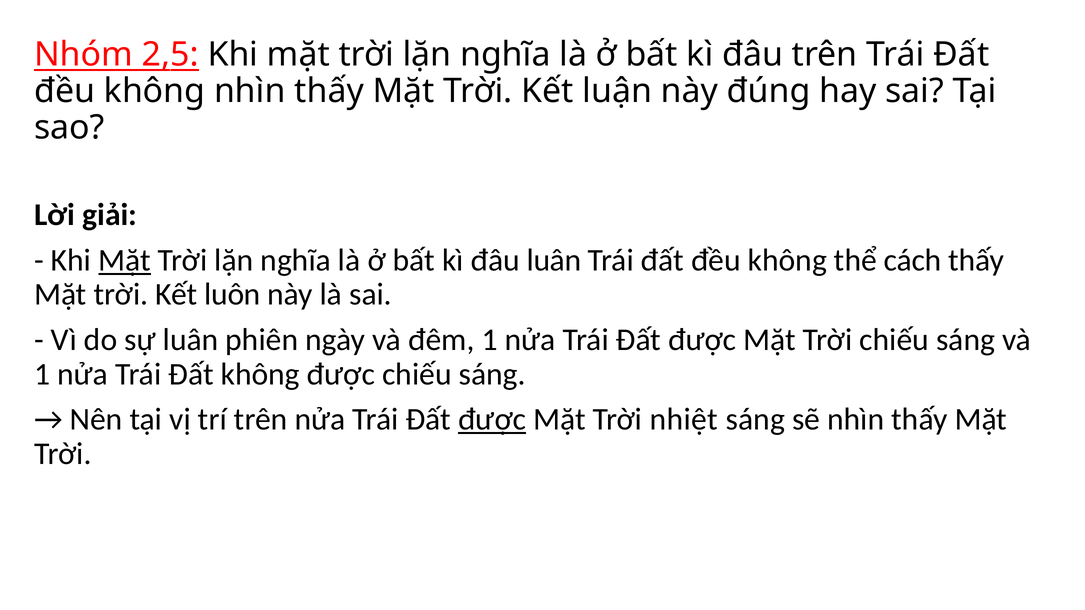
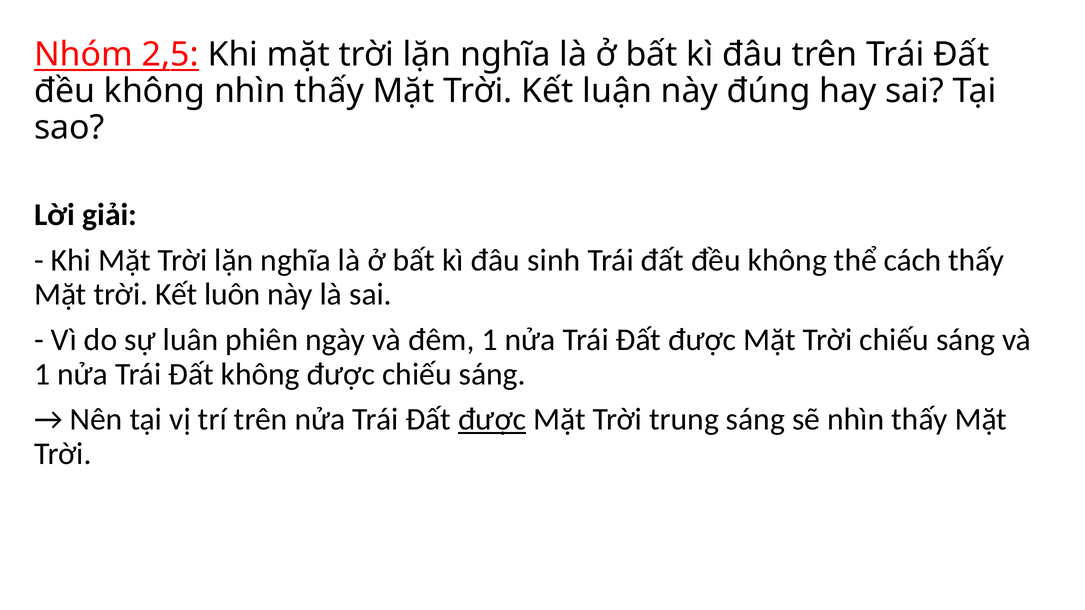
Mặt underline: present -> none (125, 260)
đâu luân: luân -> sinh (554, 260)
nhiệt: nhiệt -> trung (684, 420)
